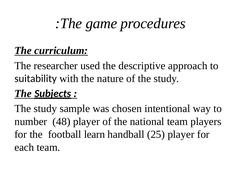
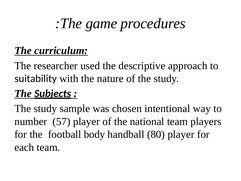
48: 48 -> 57 (61, 121)
learn: learn -> body (94, 134)
25: 25 -> 80 (156, 134)
